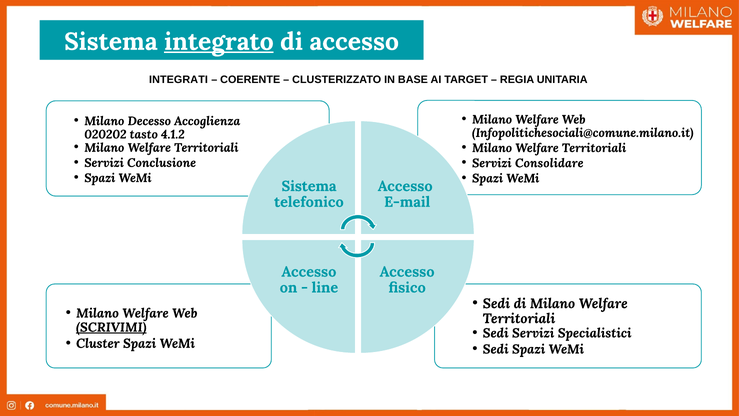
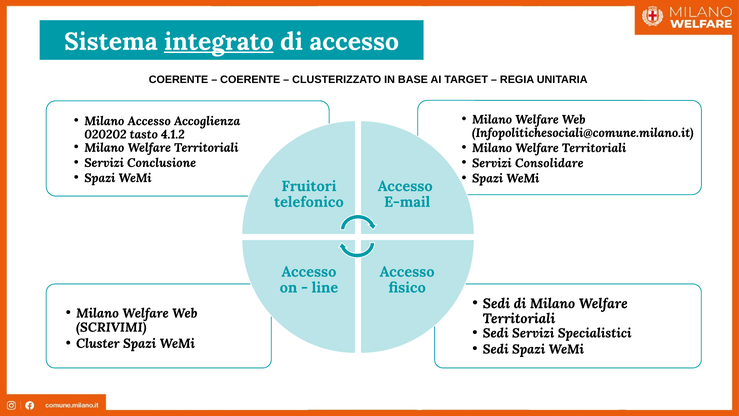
INTEGRATI: INTEGRATI -> COERENTE (179, 79)
Milano Decesso: Decesso -> Accesso (149, 121)
Sistema: Sistema -> Fruitori (309, 186)
SCRIVIMI underline: present -> none (111, 327)
